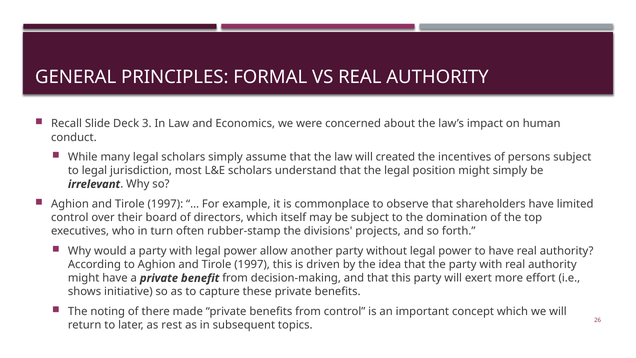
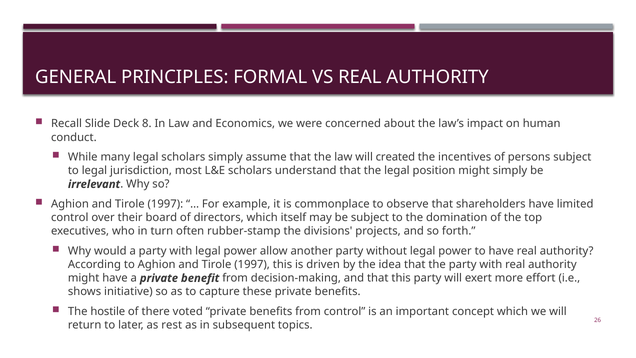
3: 3 -> 8 (147, 124)
noting: noting -> hostile (108, 311)
made: made -> voted (188, 311)
